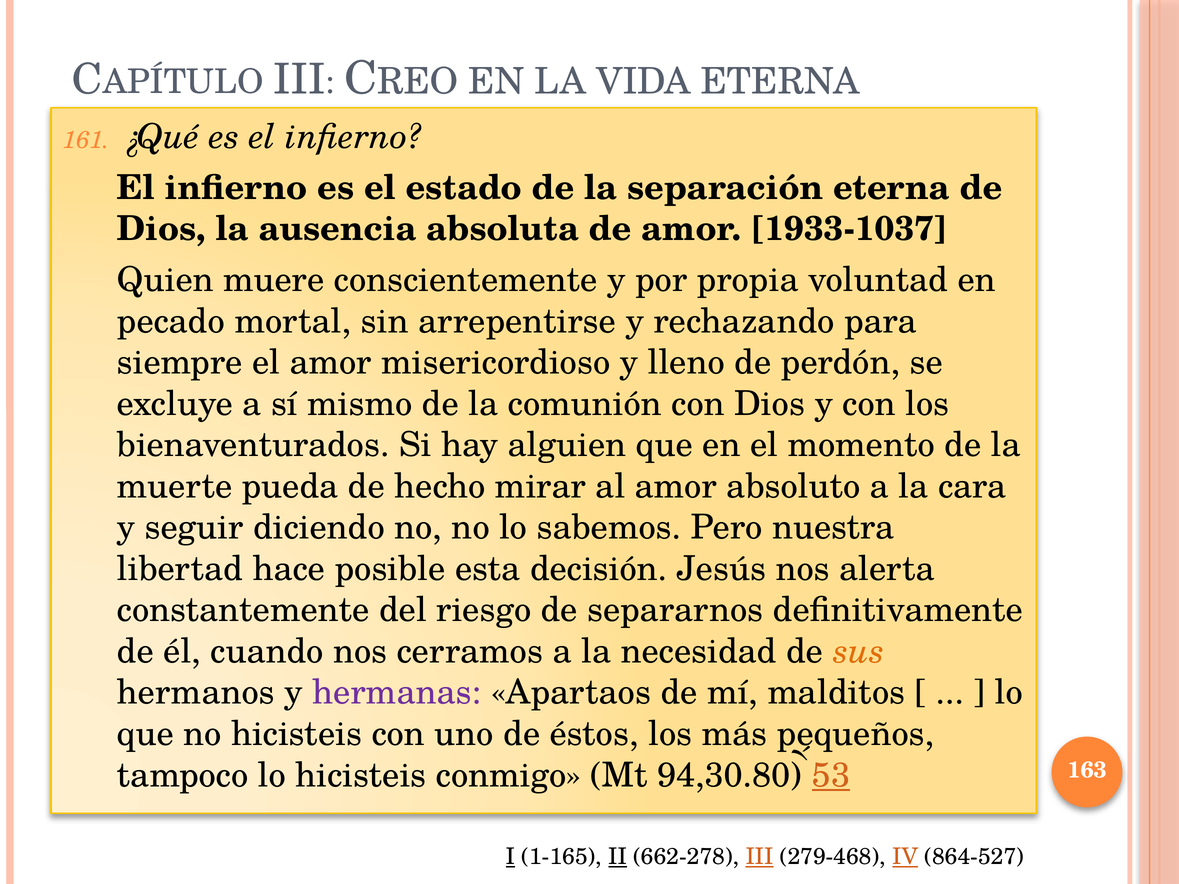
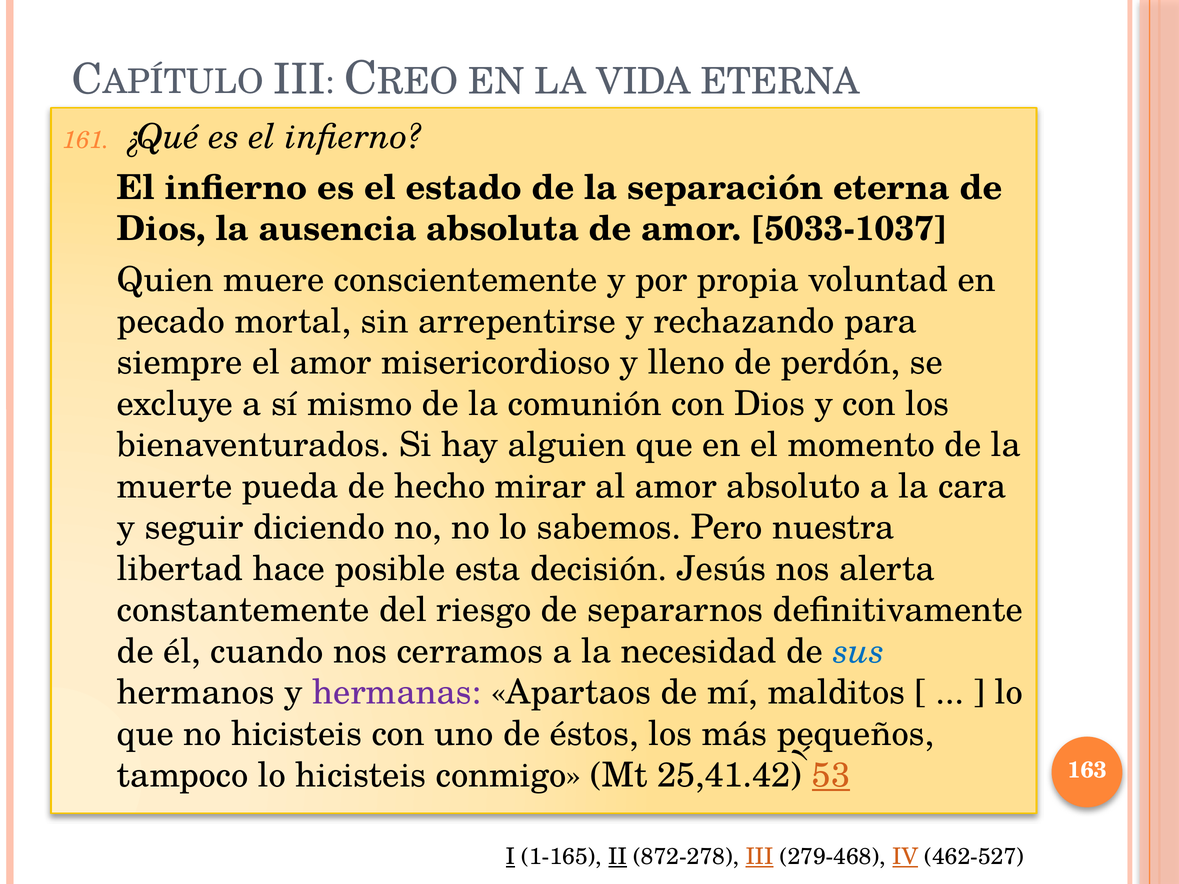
1933-1037: 1933-1037 -> 5033-1037 (849, 229)
sus colour: orange -> blue (859, 652)
94,30.80: 94,30.80 -> 25,41.42 (730, 775)
662-278: 662-278 -> 872-278 (686, 857)
864-527: 864-527 -> 462-527 (974, 857)
